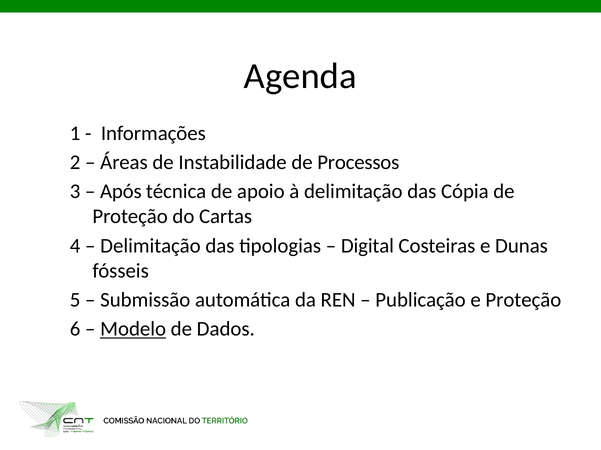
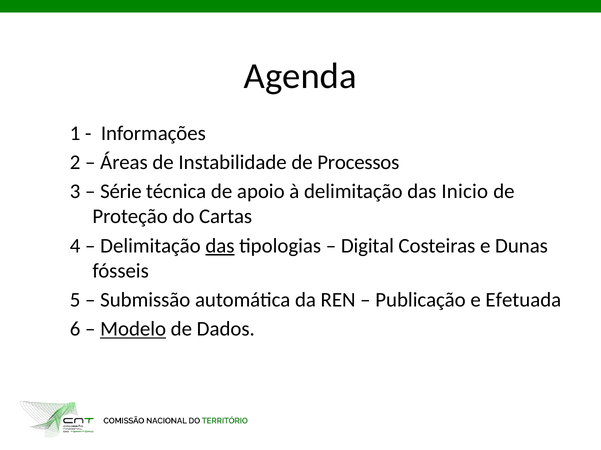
Após: Após -> Série (121, 192)
Cópia: Cópia -> Inicio (465, 192)
das underline: none -> present (220, 246)
e Proteção: Proteção -> Efetuada (523, 300)
